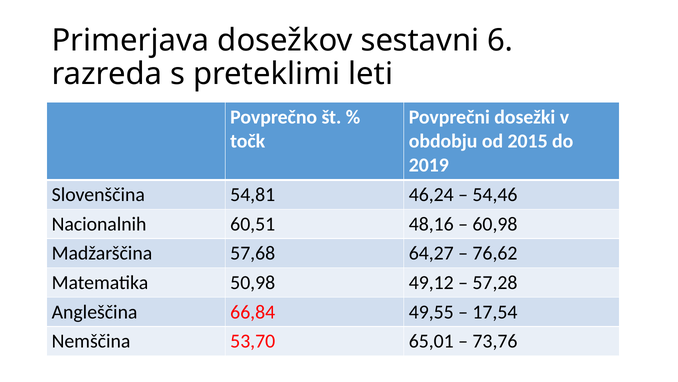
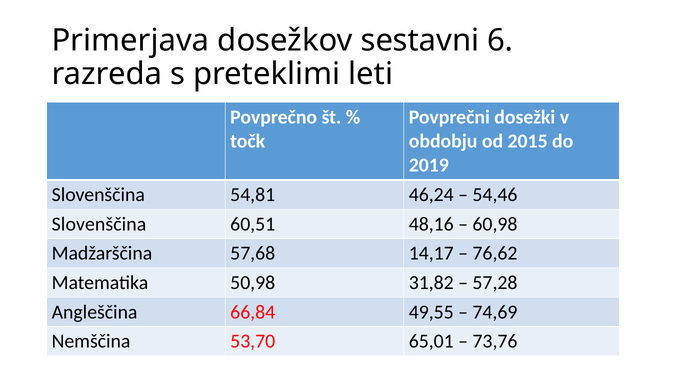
Nacionalnih: Nacionalnih -> Slovenščina (99, 224)
64,27: 64,27 -> 14,17 (431, 253)
49,12: 49,12 -> 31,82 (431, 282)
17,54: 17,54 -> 74,69 (495, 312)
